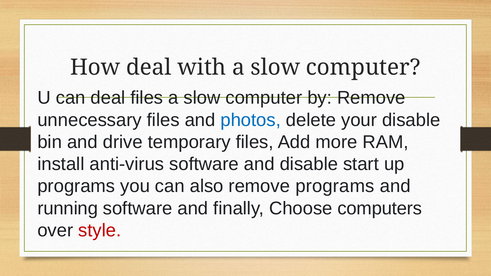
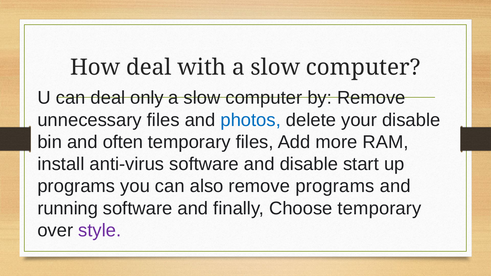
deal files: files -> only (147, 98)
drive: drive -> often (123, 142)
Choose computers: computers -> temporary (380, 208)
style colour: red -> purple (100, 231)
